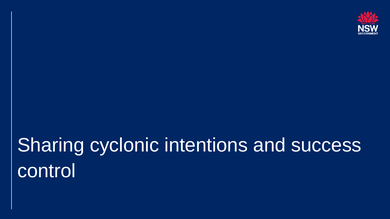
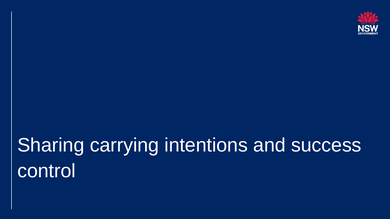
cyclonic: cyclonic -> carrying (124, 146)
